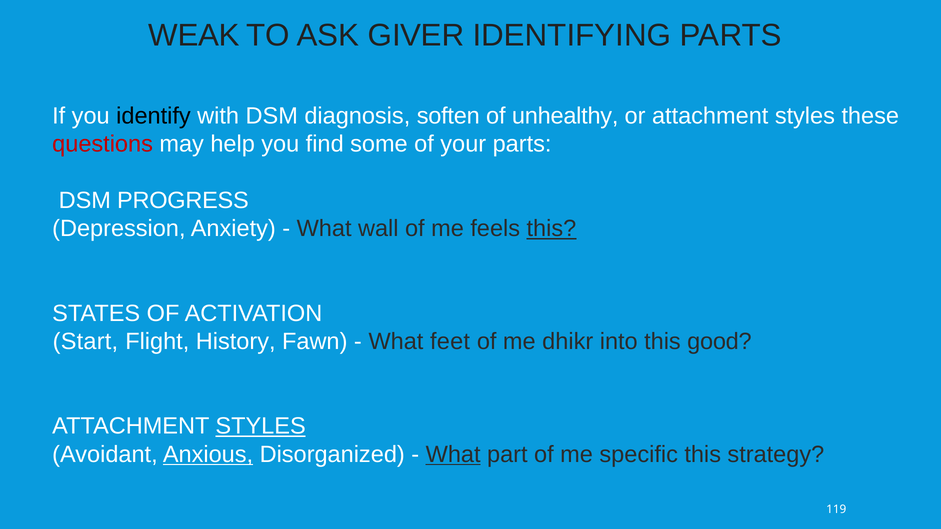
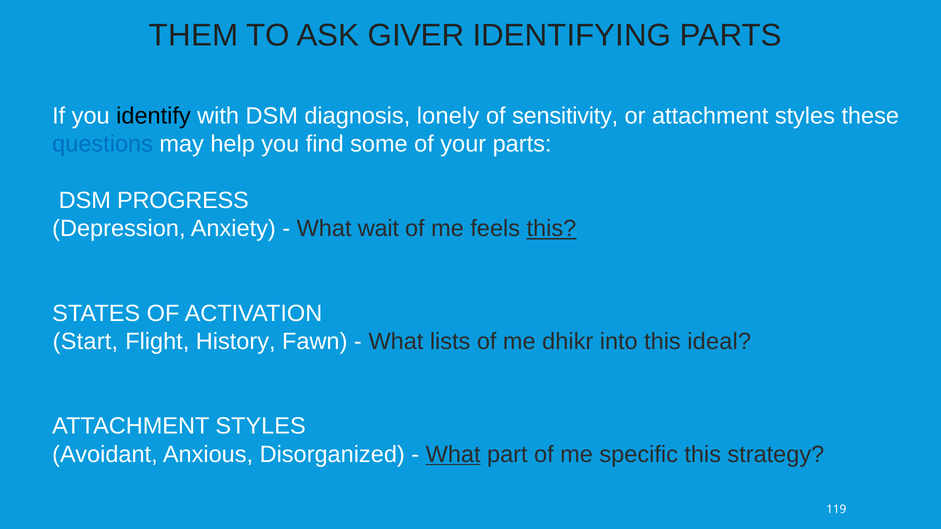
WEAK: WEAK -> THEM (194, 36)
soften: soften -> lonely (448, 116)
unhealthy: unhealthy -> sensitivity (565, 116)
questions colour: red -> blue (103, 144)
wall: wall -> wait (378, 229)
feet: feet -> lists (450, 342)
good: good -> ideal (719, 342)
STYLES underline: present -> none (261, 426)
Anxious underline: present -> none (208, 455)
